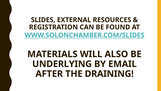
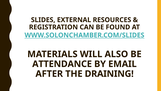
UNDERLYING: UNDERLYING -> ATTENDANCE (62, 64)
